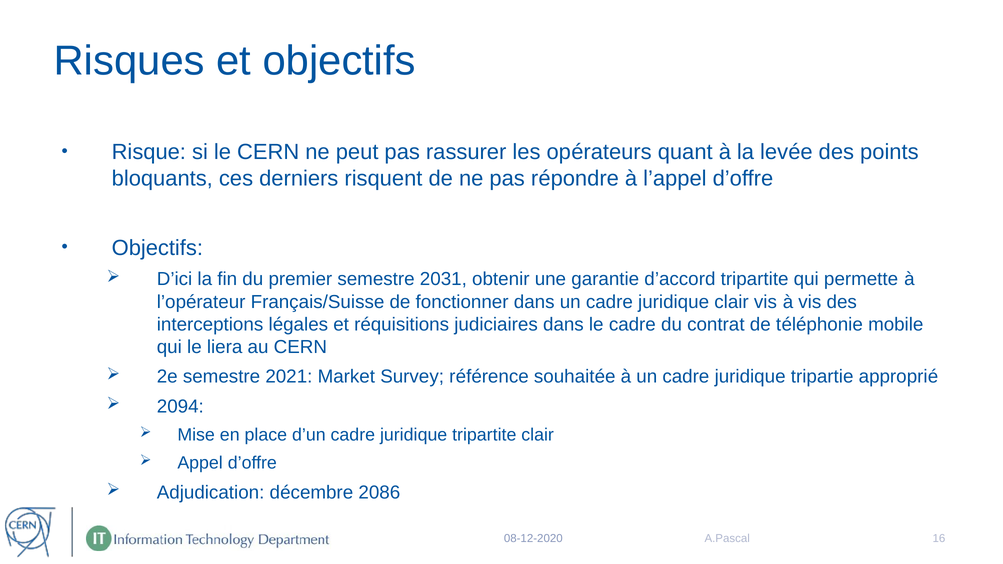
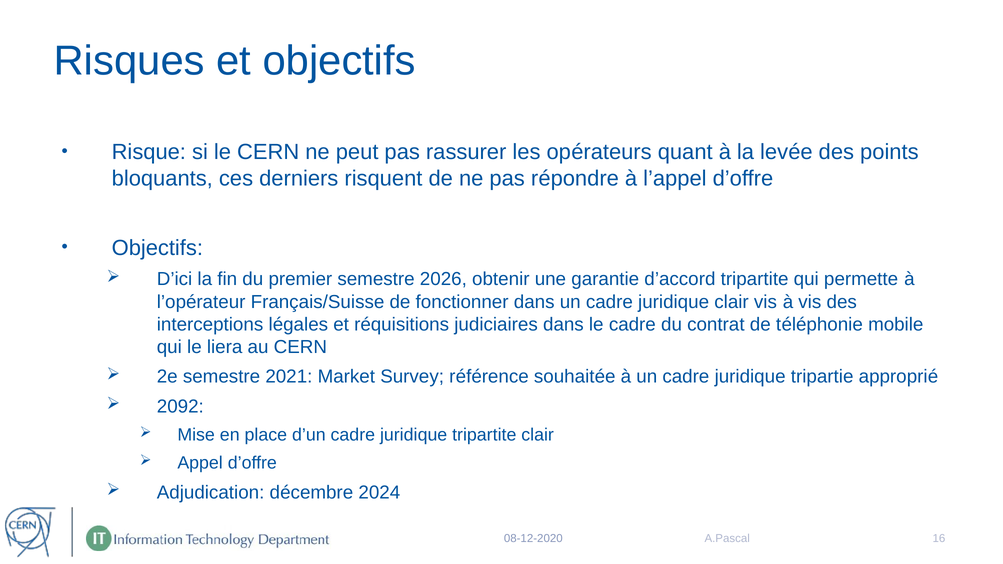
2031: 2031 -> 2026 (443, 279)
2094: 2094 -> 2092 (180, 407)
2086: 2086 -> 2024 (379, 492)
